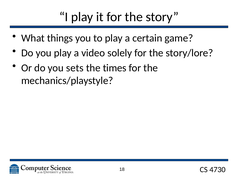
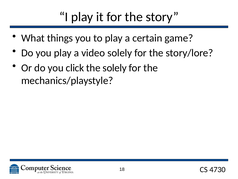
sets: sets -> click (75, 68)
the times: times -> solely (115, 68)
